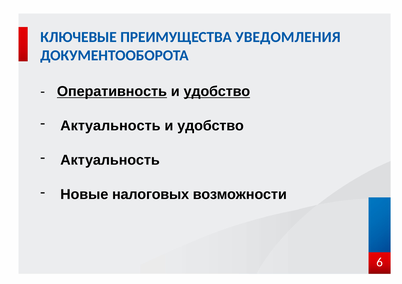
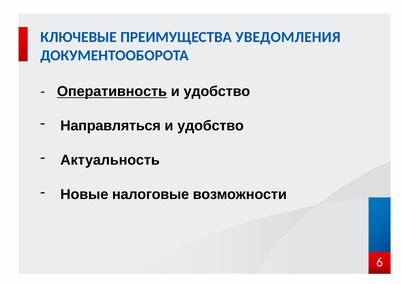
удобство underline: present -> none (217, 92)
Актуальность: Актуальность -> Направляться (111, 126)
налоговых: налоговых -> налоговые (151, 195)
